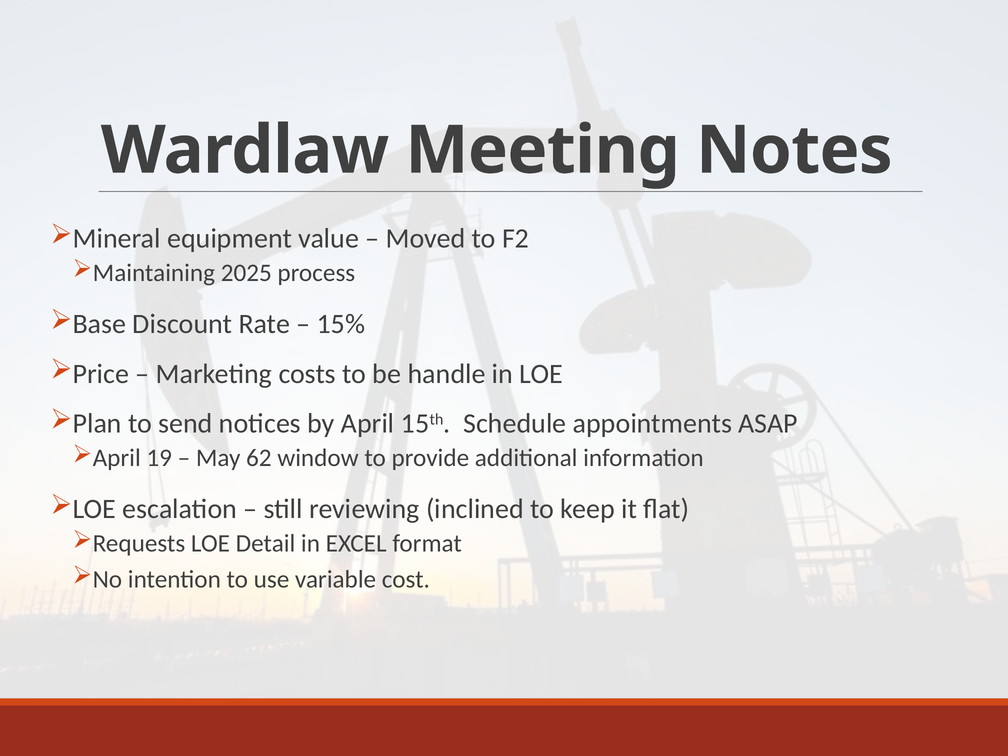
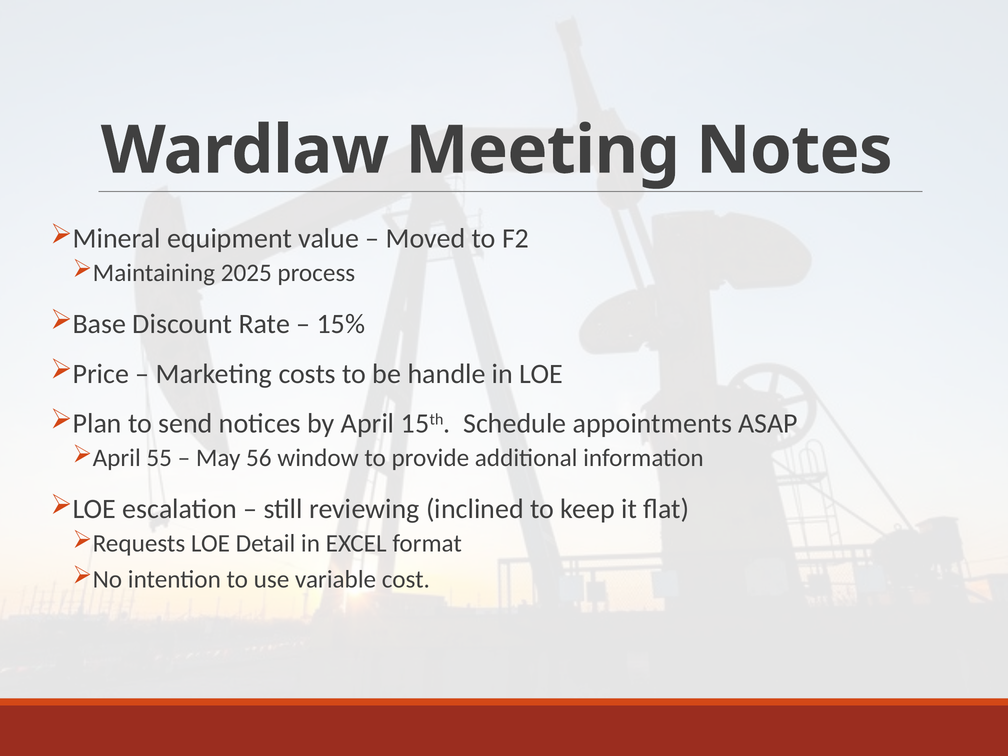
19: 19 -> 55 (159, 458)
62: 62 -> 56 (259, 458)
